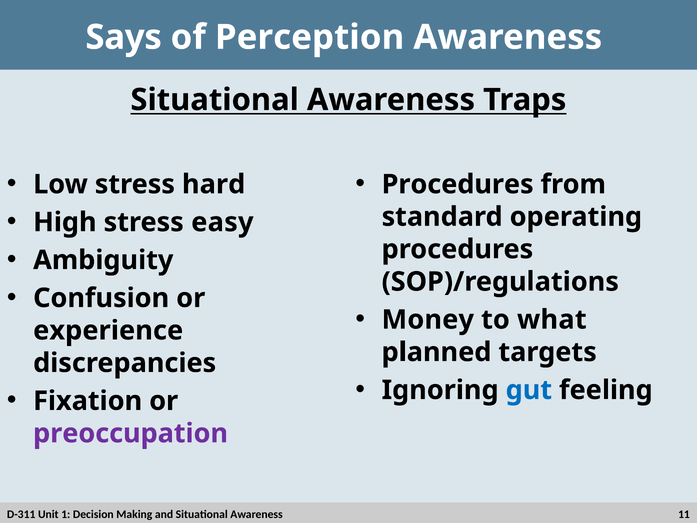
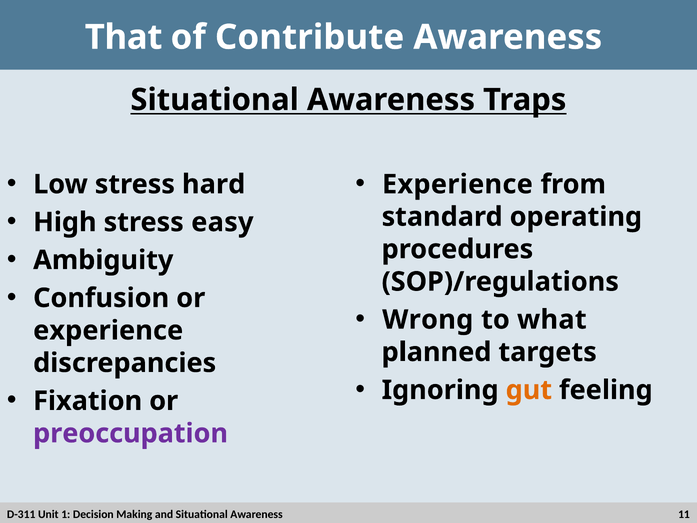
Says: Says -> That (124, 37)
Perception: Perception -> Contribute (310, 37)
Procedures: Procedures -> Experience (457, 184)
Money: Money -> Wrong (428, 320)
gut colour: blue -> orange (529, 390)
